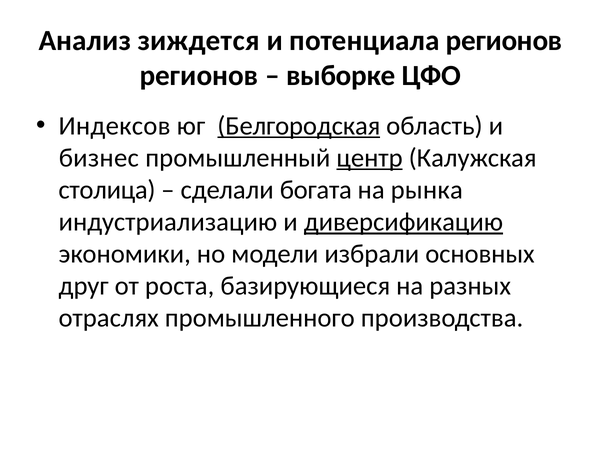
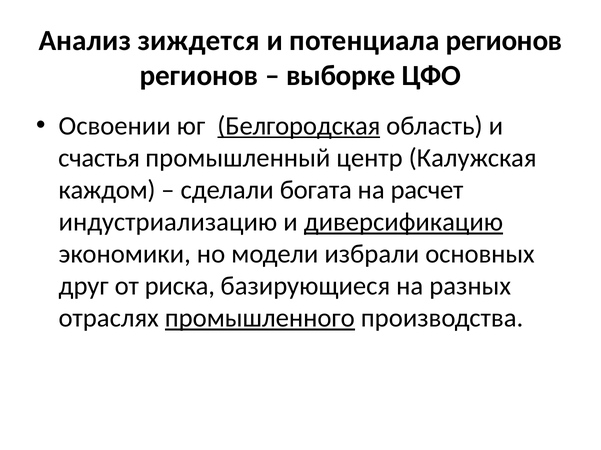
Индексов: Индексов -> Освоении (115, 126)
бизнес: бизнес -> счастья (99, 158)
центр underline: present -> none (370, 158)
столица: столица -> каждом (107, 190)
рынка: рынка -> расчет (427, 190)
роста: роста -> риска (180, 287)
промышленного underline: none -> present (260, 319)
